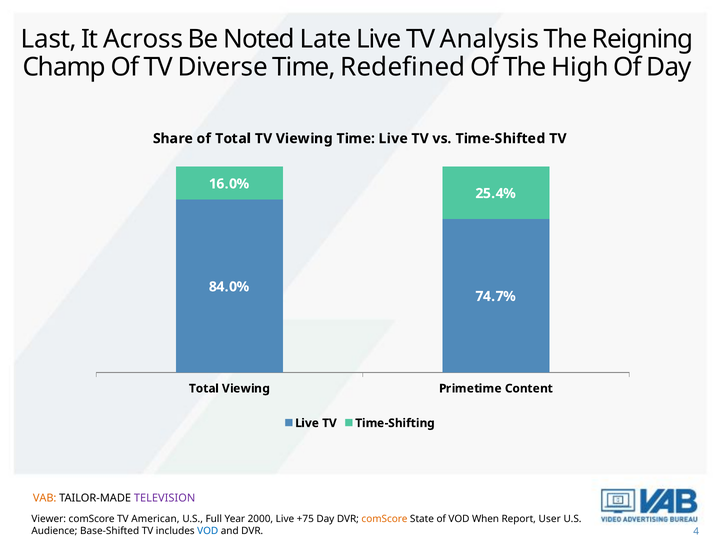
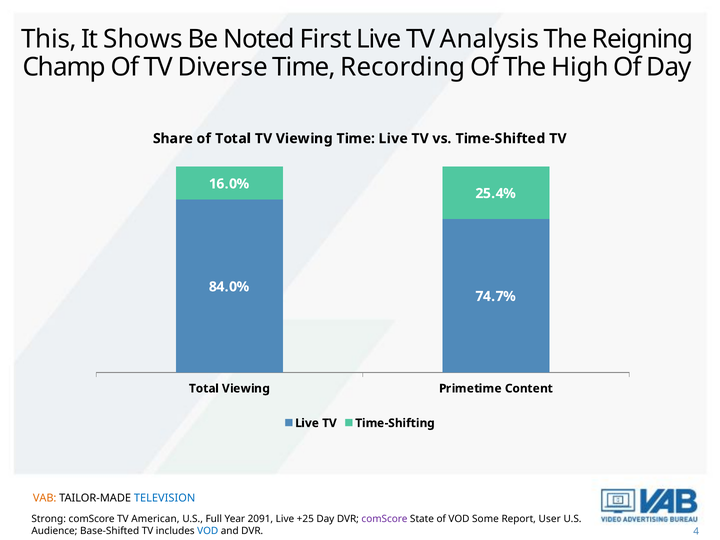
Last: Last -> This (49, 39)
Across: Across -> Shows (143, 39)
Late: Late -> First (326, 39)
Redefined: Redefined -> Recording (403, 67)
TELEVISION colour: purple -> blue (165, 498)
Viewer: Viewer -> Strong (49, 519)
2000: 2000 -> 2091 (260, 519)
+75: +75 -> +25 (305, 519)
comScore colour: orange -> purple (385, 519)
When: When -> Some (485, 519)
